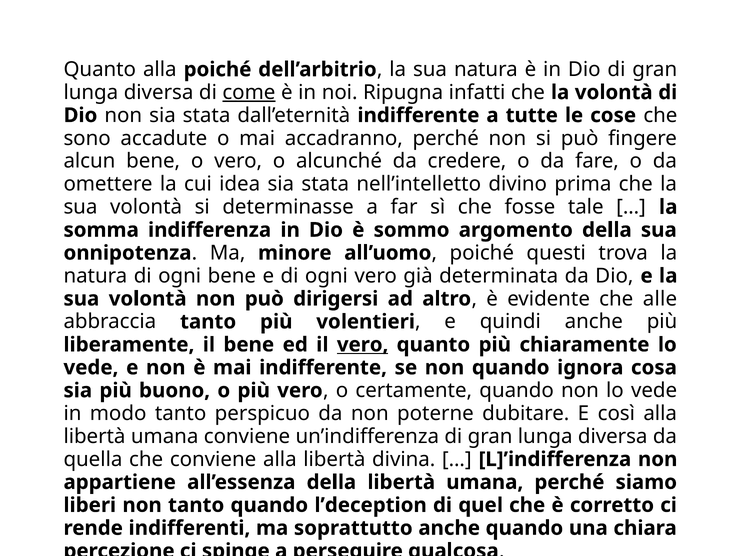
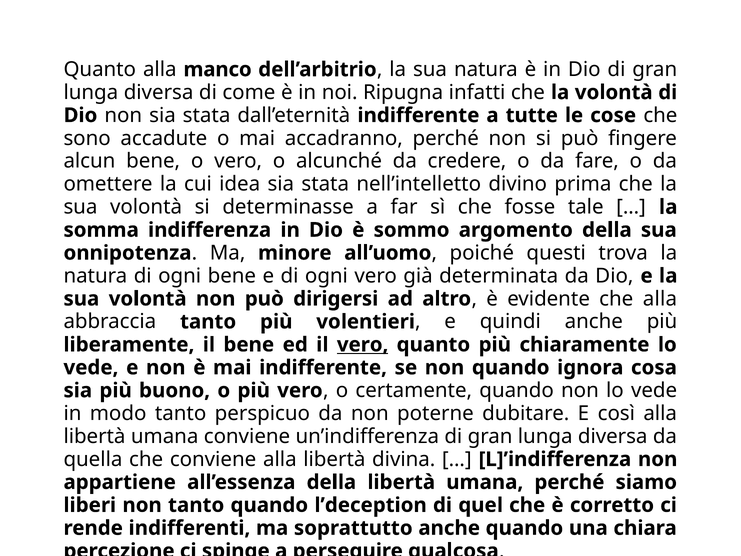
alla poiché: poiché -> manco (218, 69)
come underline: present -> none (249, 92)
che alle: alle -> alla (660, 299)
